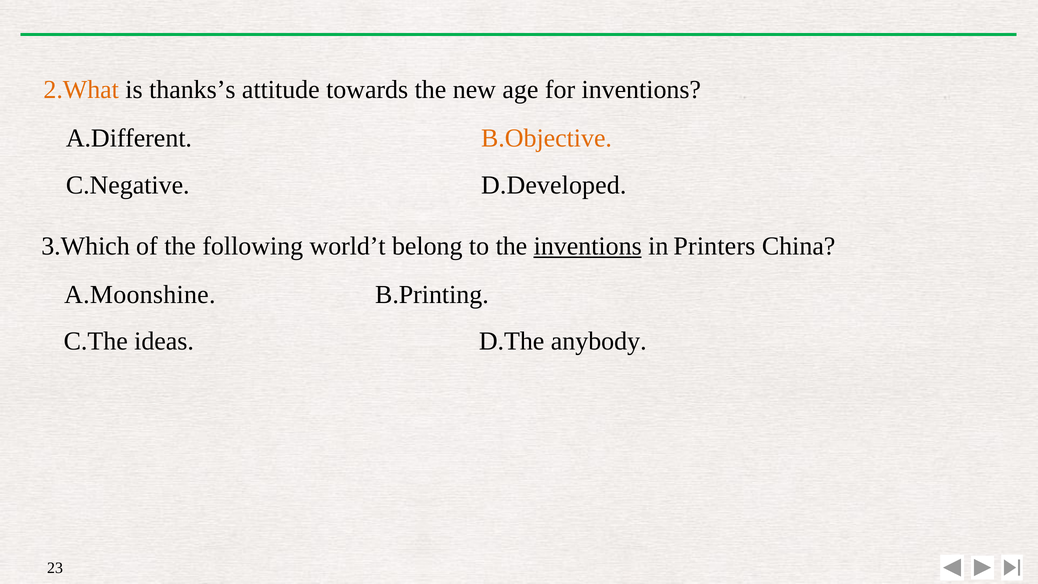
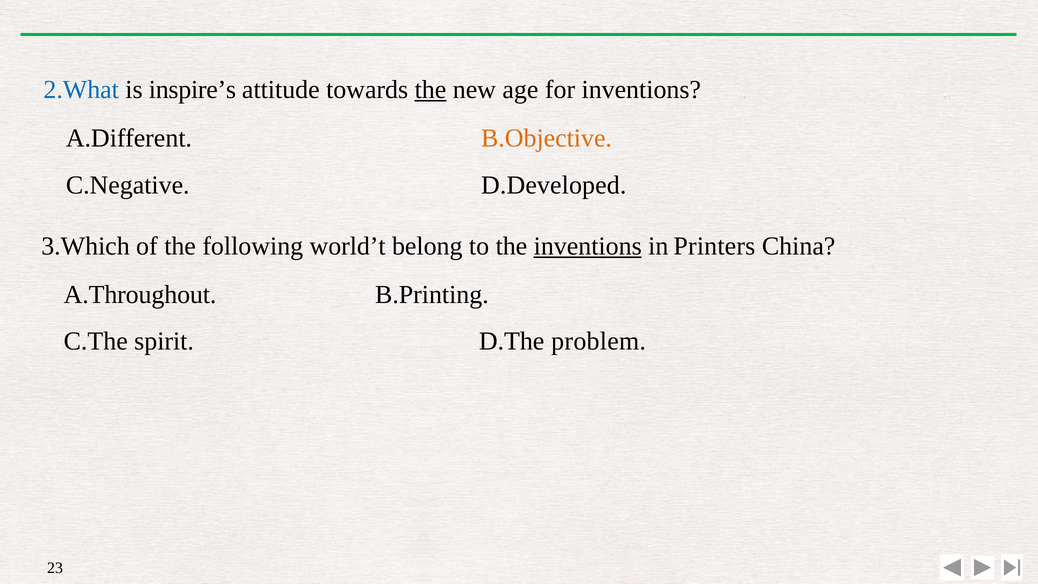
2.What colour: orange -> blue (81, 90)
thanks’s: thanks’s -> inspire’s (192, 90)
the underline: none -> present (431, 90)
A.Moonshine: A.Moonshine -> A.Throughout (140, 295)
ideas: ideas -> spirit (164, 341)
anybody: anybody -> problem (599, 341)
